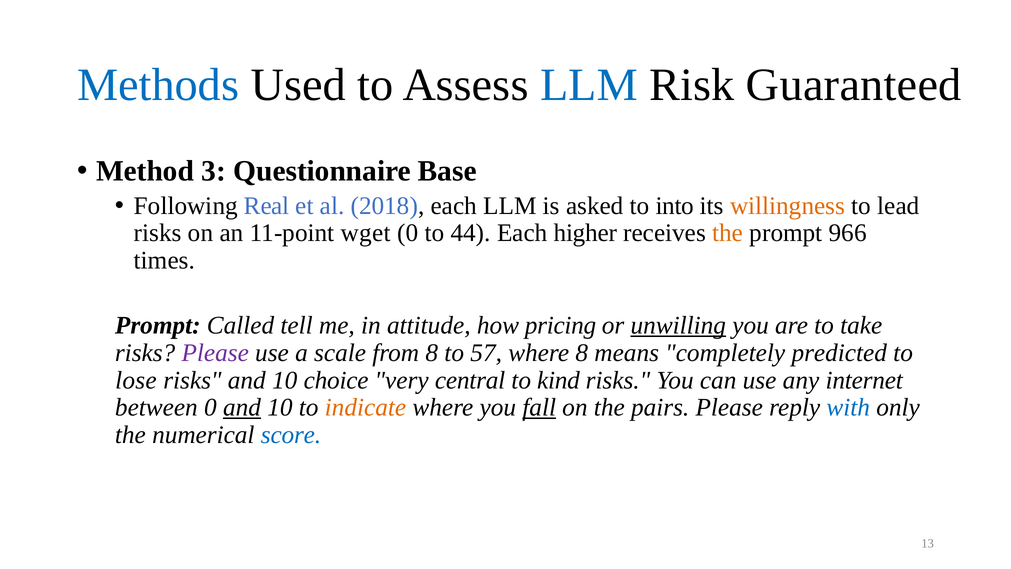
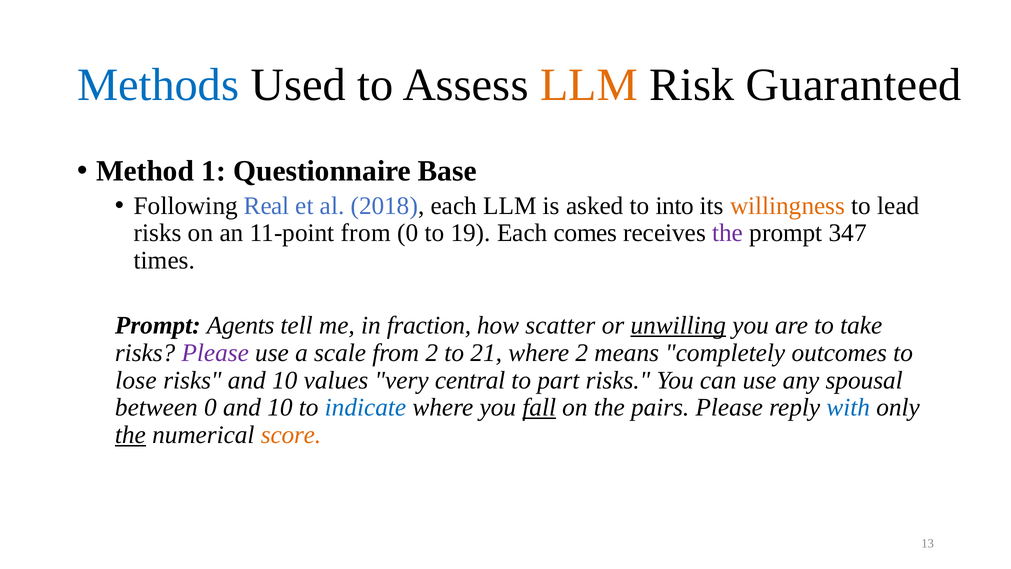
LLM colour: blue -> orange (589, 85)
3: 3 -> 1 (214, 171)
11-point wget: wget -> from (366, 233)
44: 44 -> 19 (471, 233)
higher: higher -> comes (586, 233)
the colour: orange -> purple (728, 233)
966: 966 -> 347 (848, 233)
Called: Called -> Agents (241, 325)
attitude: attitude -> fraction (429, 325)
pricing: pricing -> scatter (560, 325)
from 8: 8 -> 2 (432, 353)
57: 57 -> 21 (486, 353)
where 8: 8 -> 2 (582, 353)
predicted: predicted -> outcomes (839, 353)
choice: choice -> values (336, 380)
kind: kind -> part (558, 380)
internet: internet -> spousal (864, 380)
and underline: present -> none (242, 407)
indicate colour: orange -> blue (365, 407)
the underline: none -> present (130, 435)
score colour: blue -> orange (291, 435)
